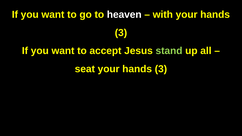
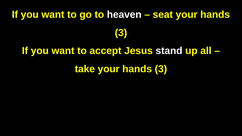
with: with -> seat (163, 15)
stand colour: light green -> white (169, 51)
seat: seat -> take (85, 69)
